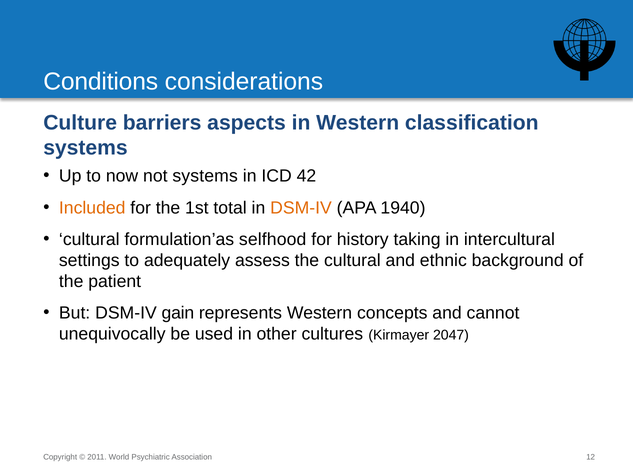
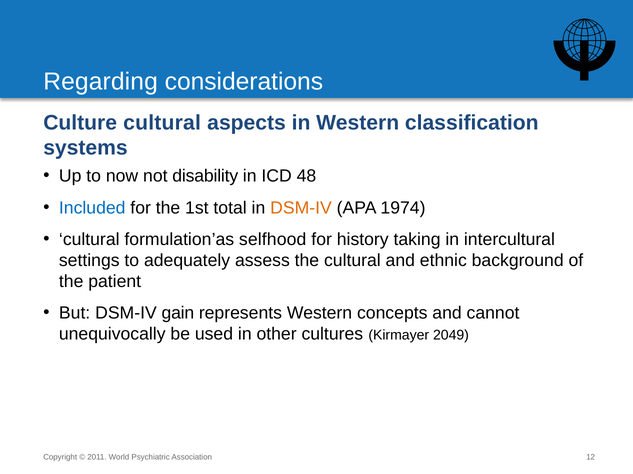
Conditions: Conditions -> Regarding (101, 82)
Culture barriers: barriers -> cultural (162, 123)
not systems: systems -> disability (205, 176)
42: 42 -> 48 (306, 176)
Included colour: orange -> blue (92, 208)
1940: 1940 -> 1974 (403, 208)
2047: 2047 -> 2049 (451, 336)
